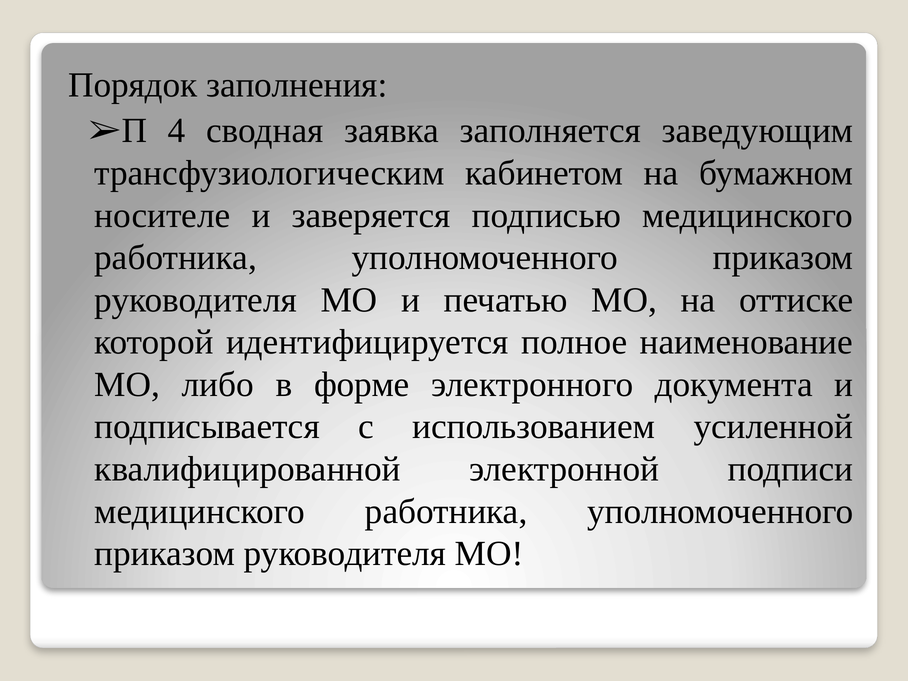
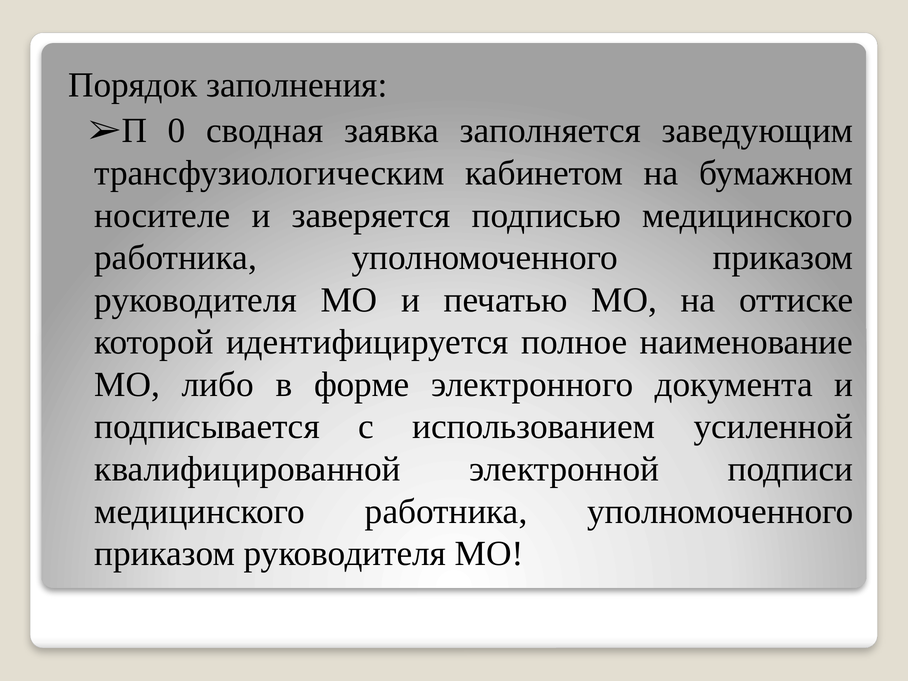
4: 4 -> 0 (177, 131)
